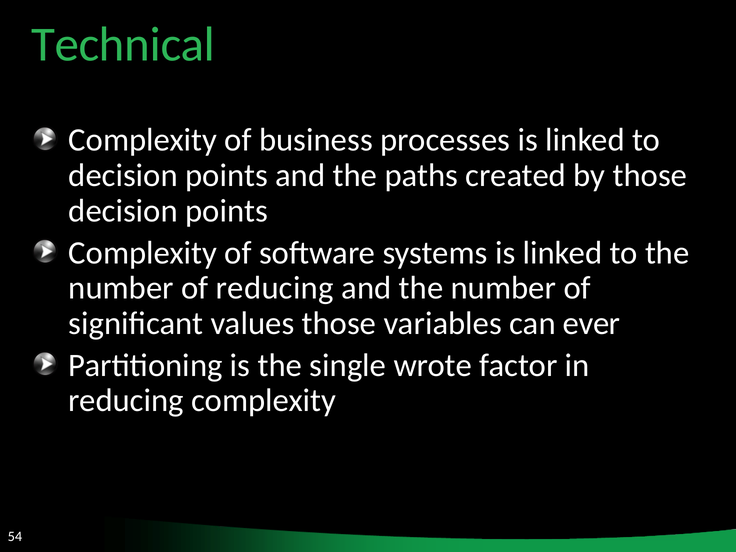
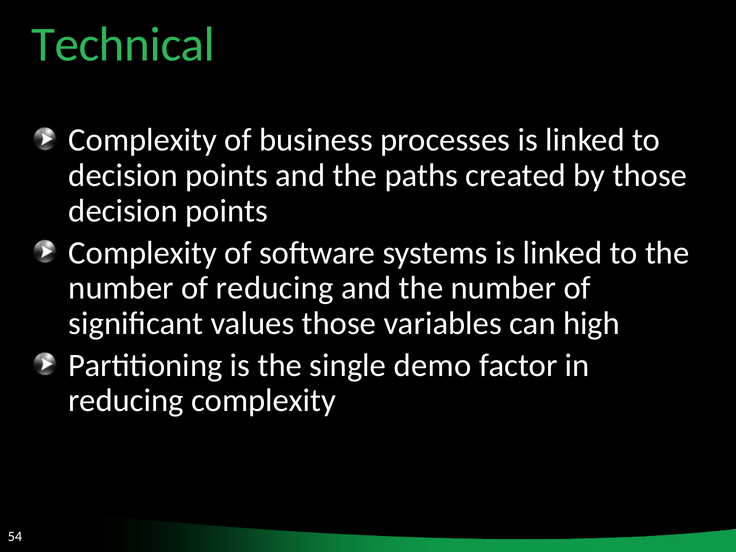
ever: ever -> high (591, 323)
wrote: wrote -> demo (433, 365)
